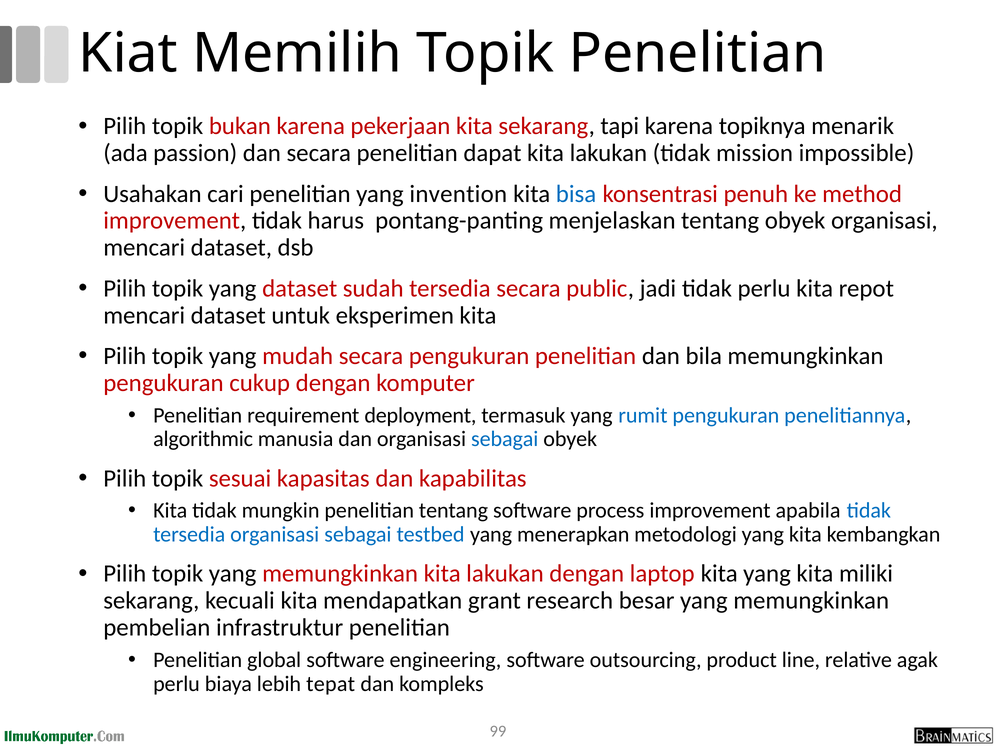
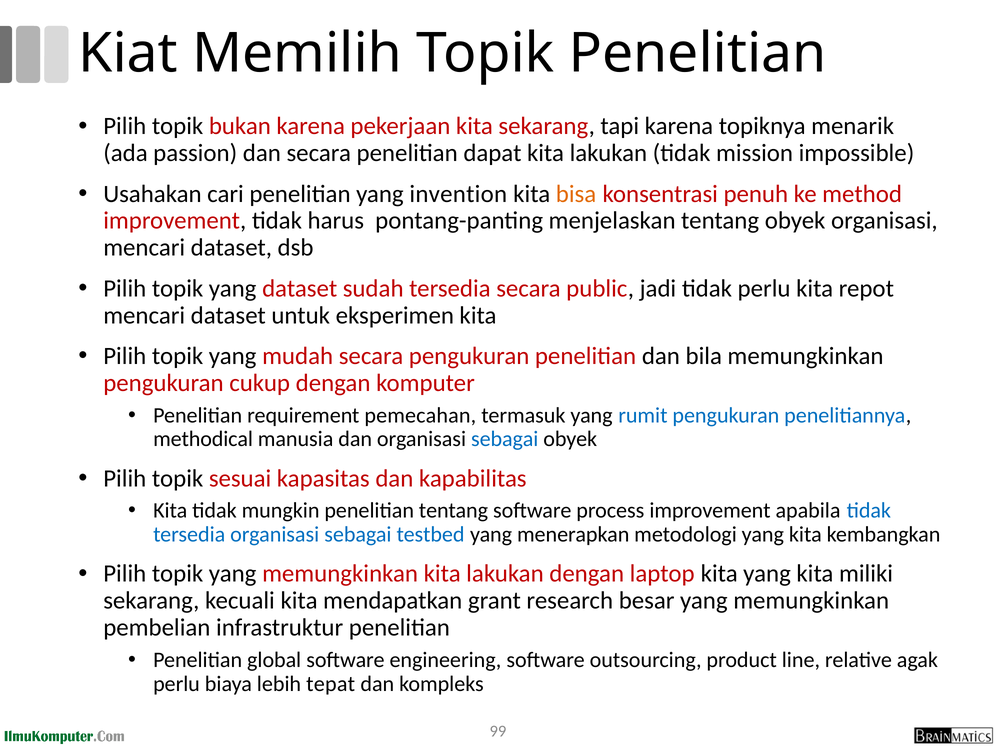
bisa colour: blue -> orange (576, 194)
deployment: deployment -> pemecahan (420, 415)
algorithmic: algorithmic -> methodical (203, 439)
